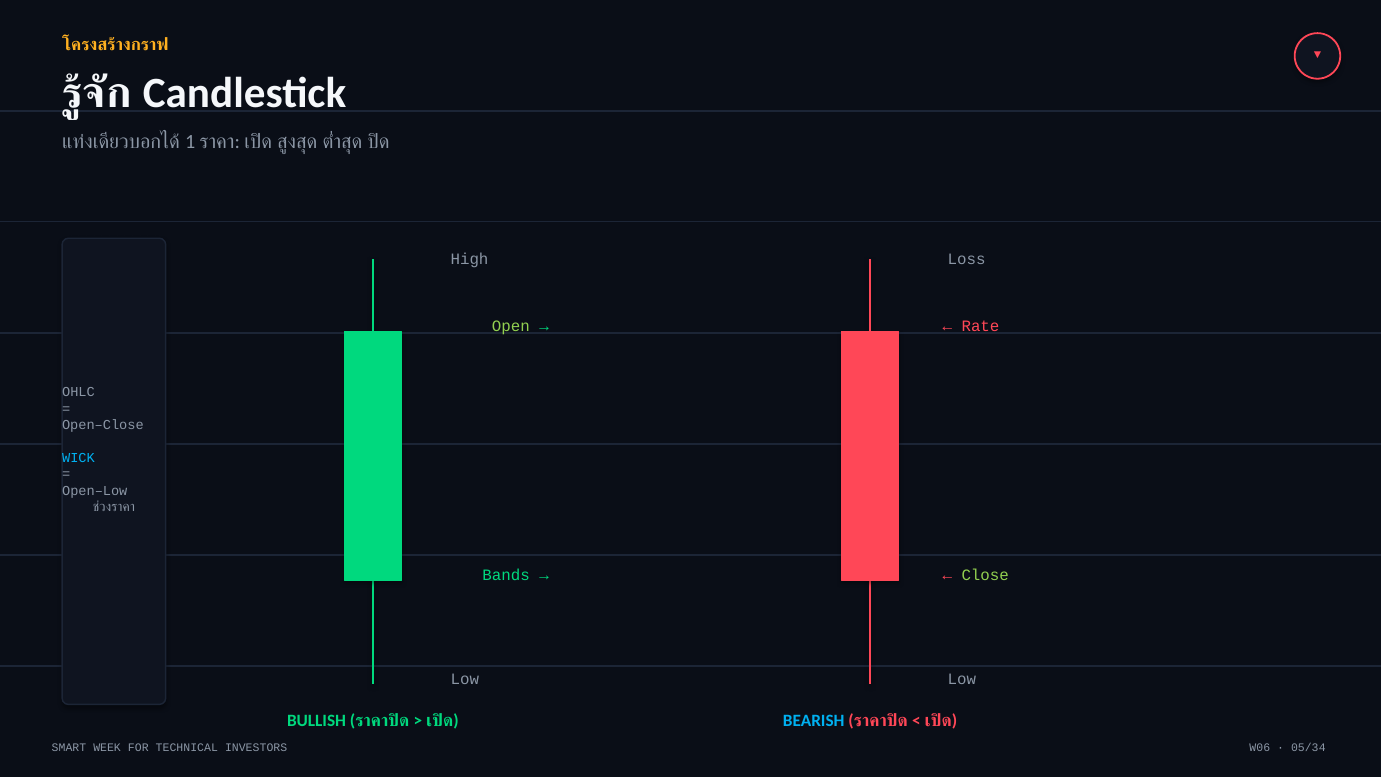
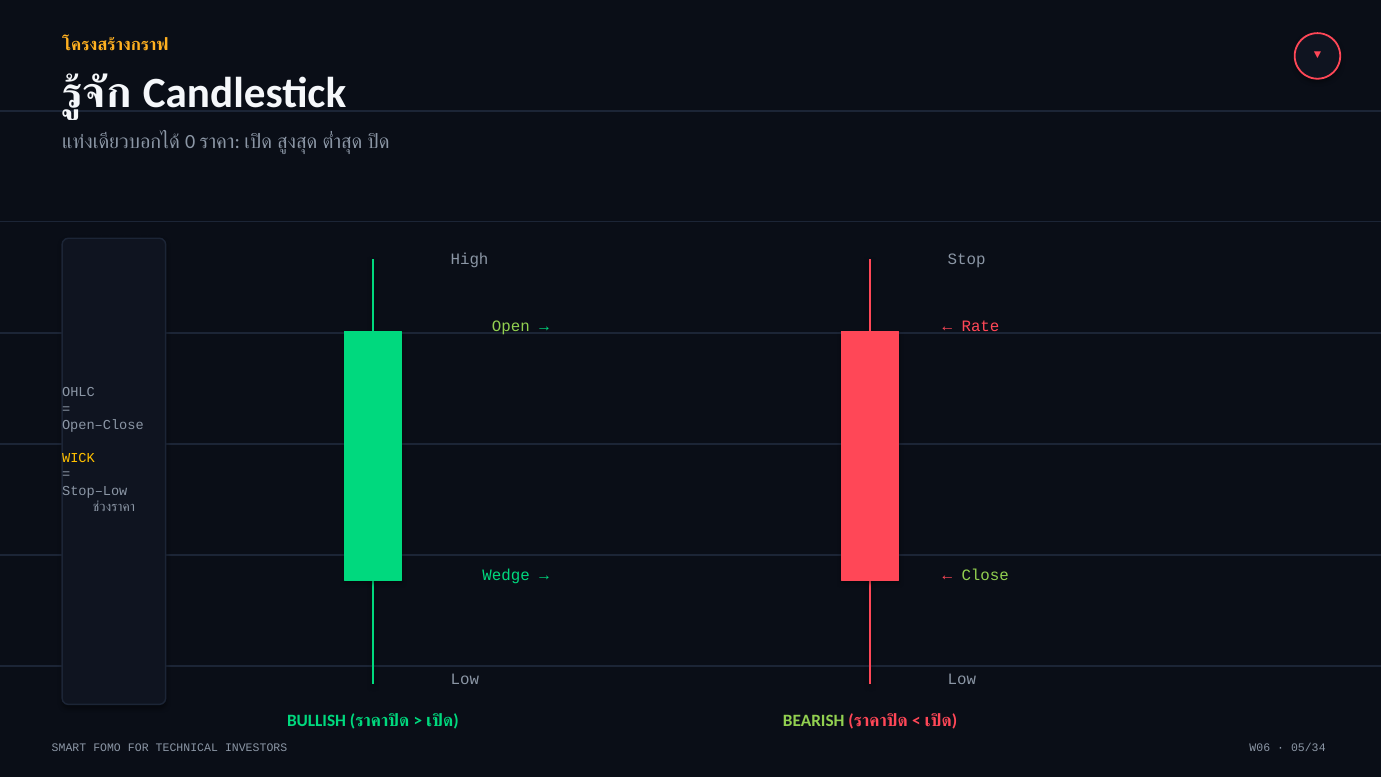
1: 1 -> 0 (190, 142)
Loss: Loss -> Stop (967, 259)
WICK colour: light blue -> yellow (78, 458)
Open–Low: Open–Low -> Stop–Low (95, 491)
Bands: Bands -> Wedge (506, 575)
BEARISH colour: light blue -> light green (814, 721)
WEEK: WEEK -> FOMO (107, 747)
